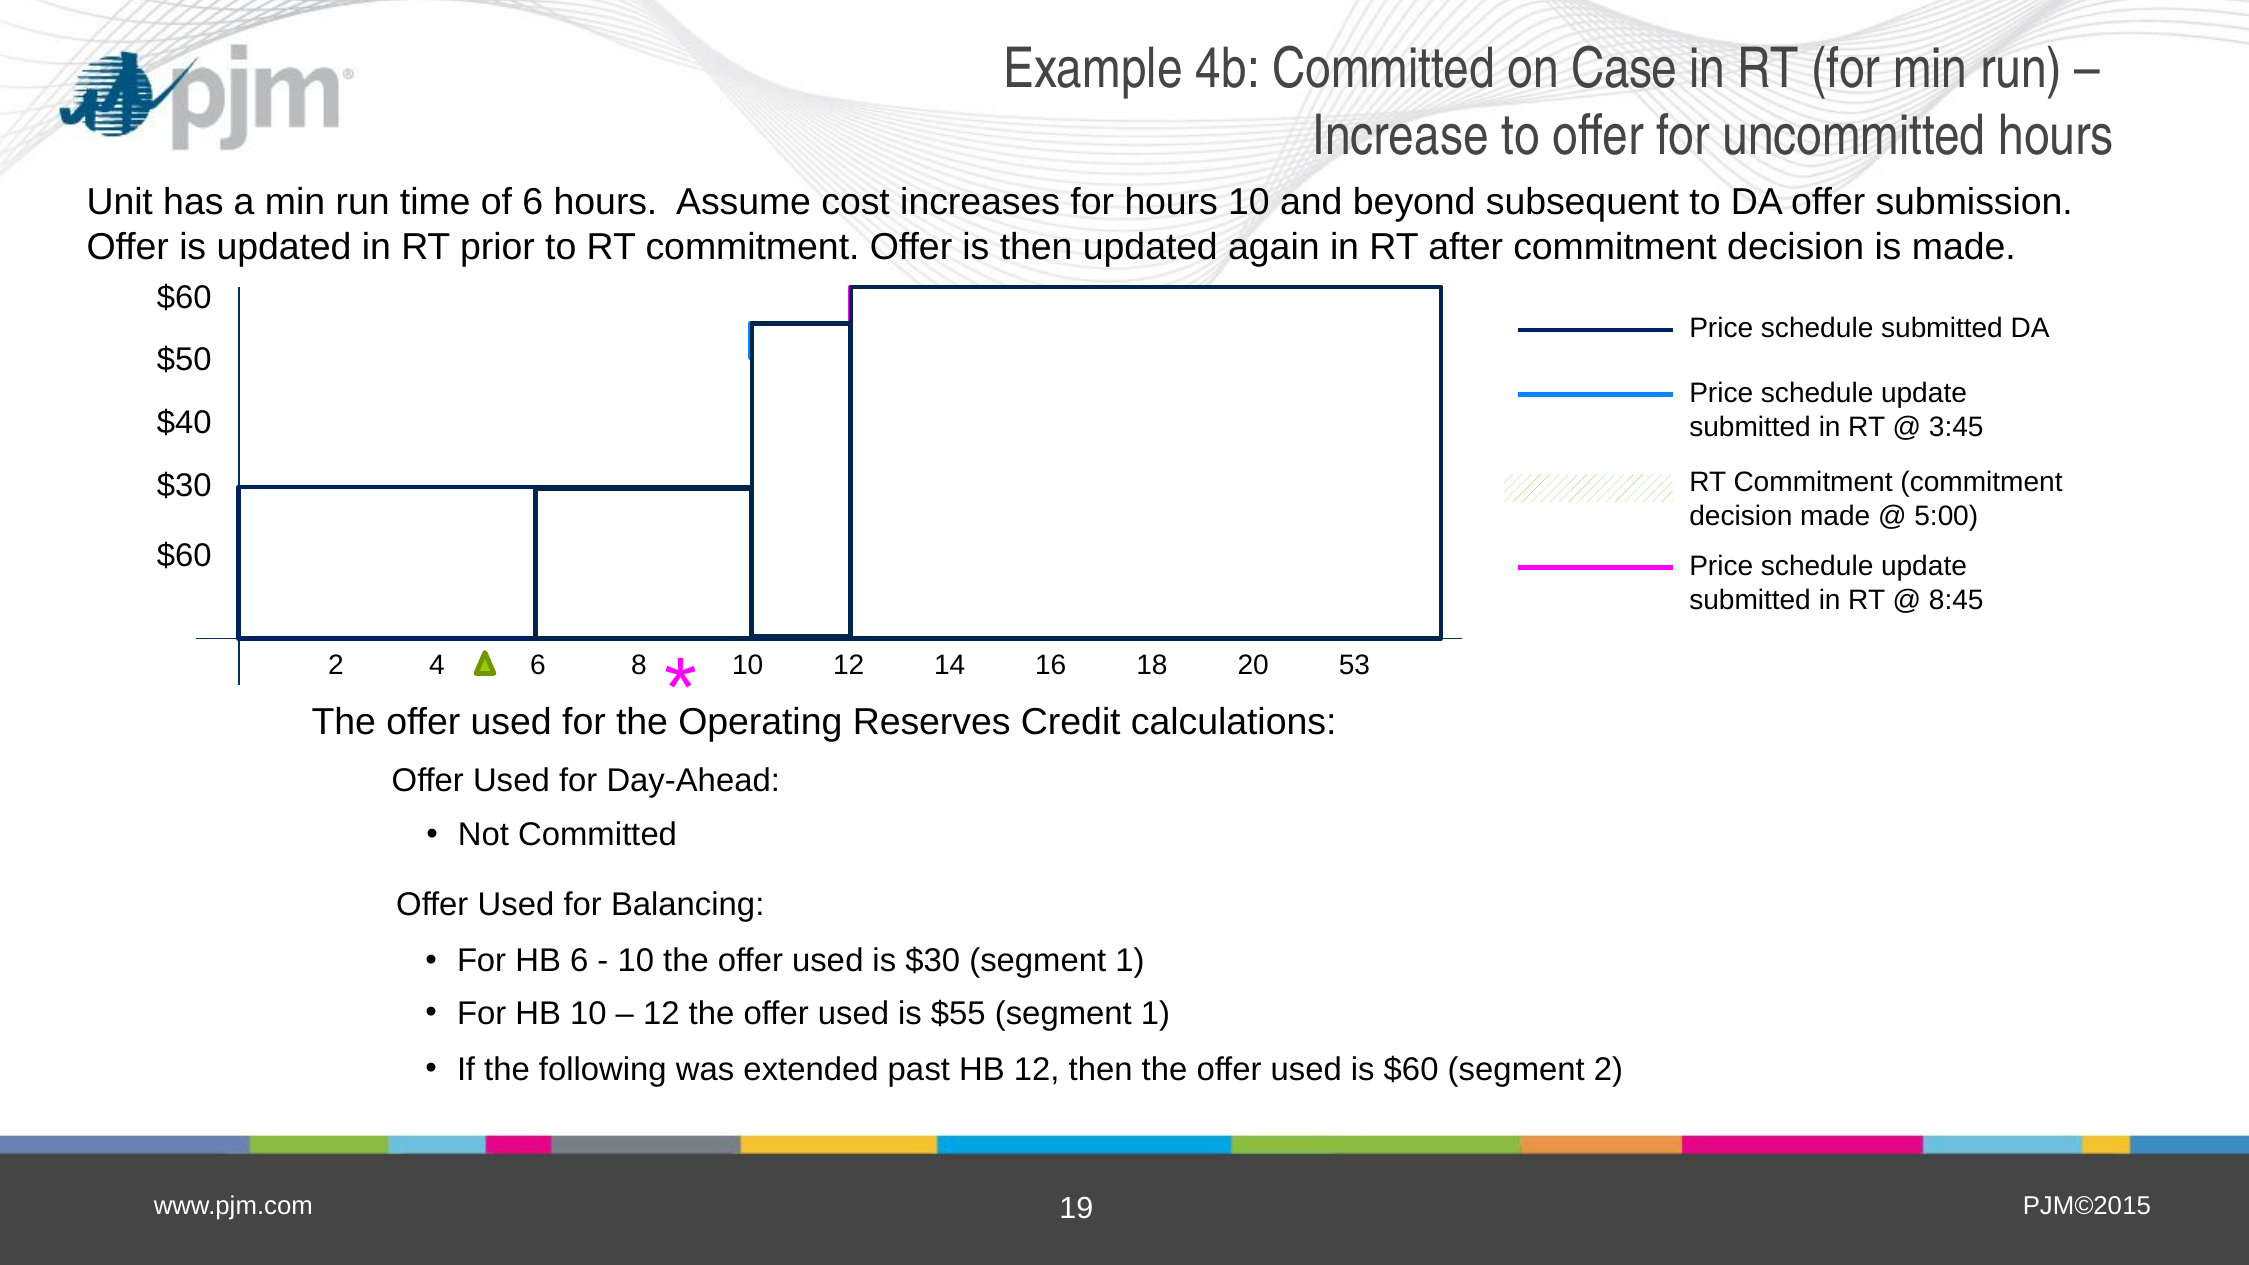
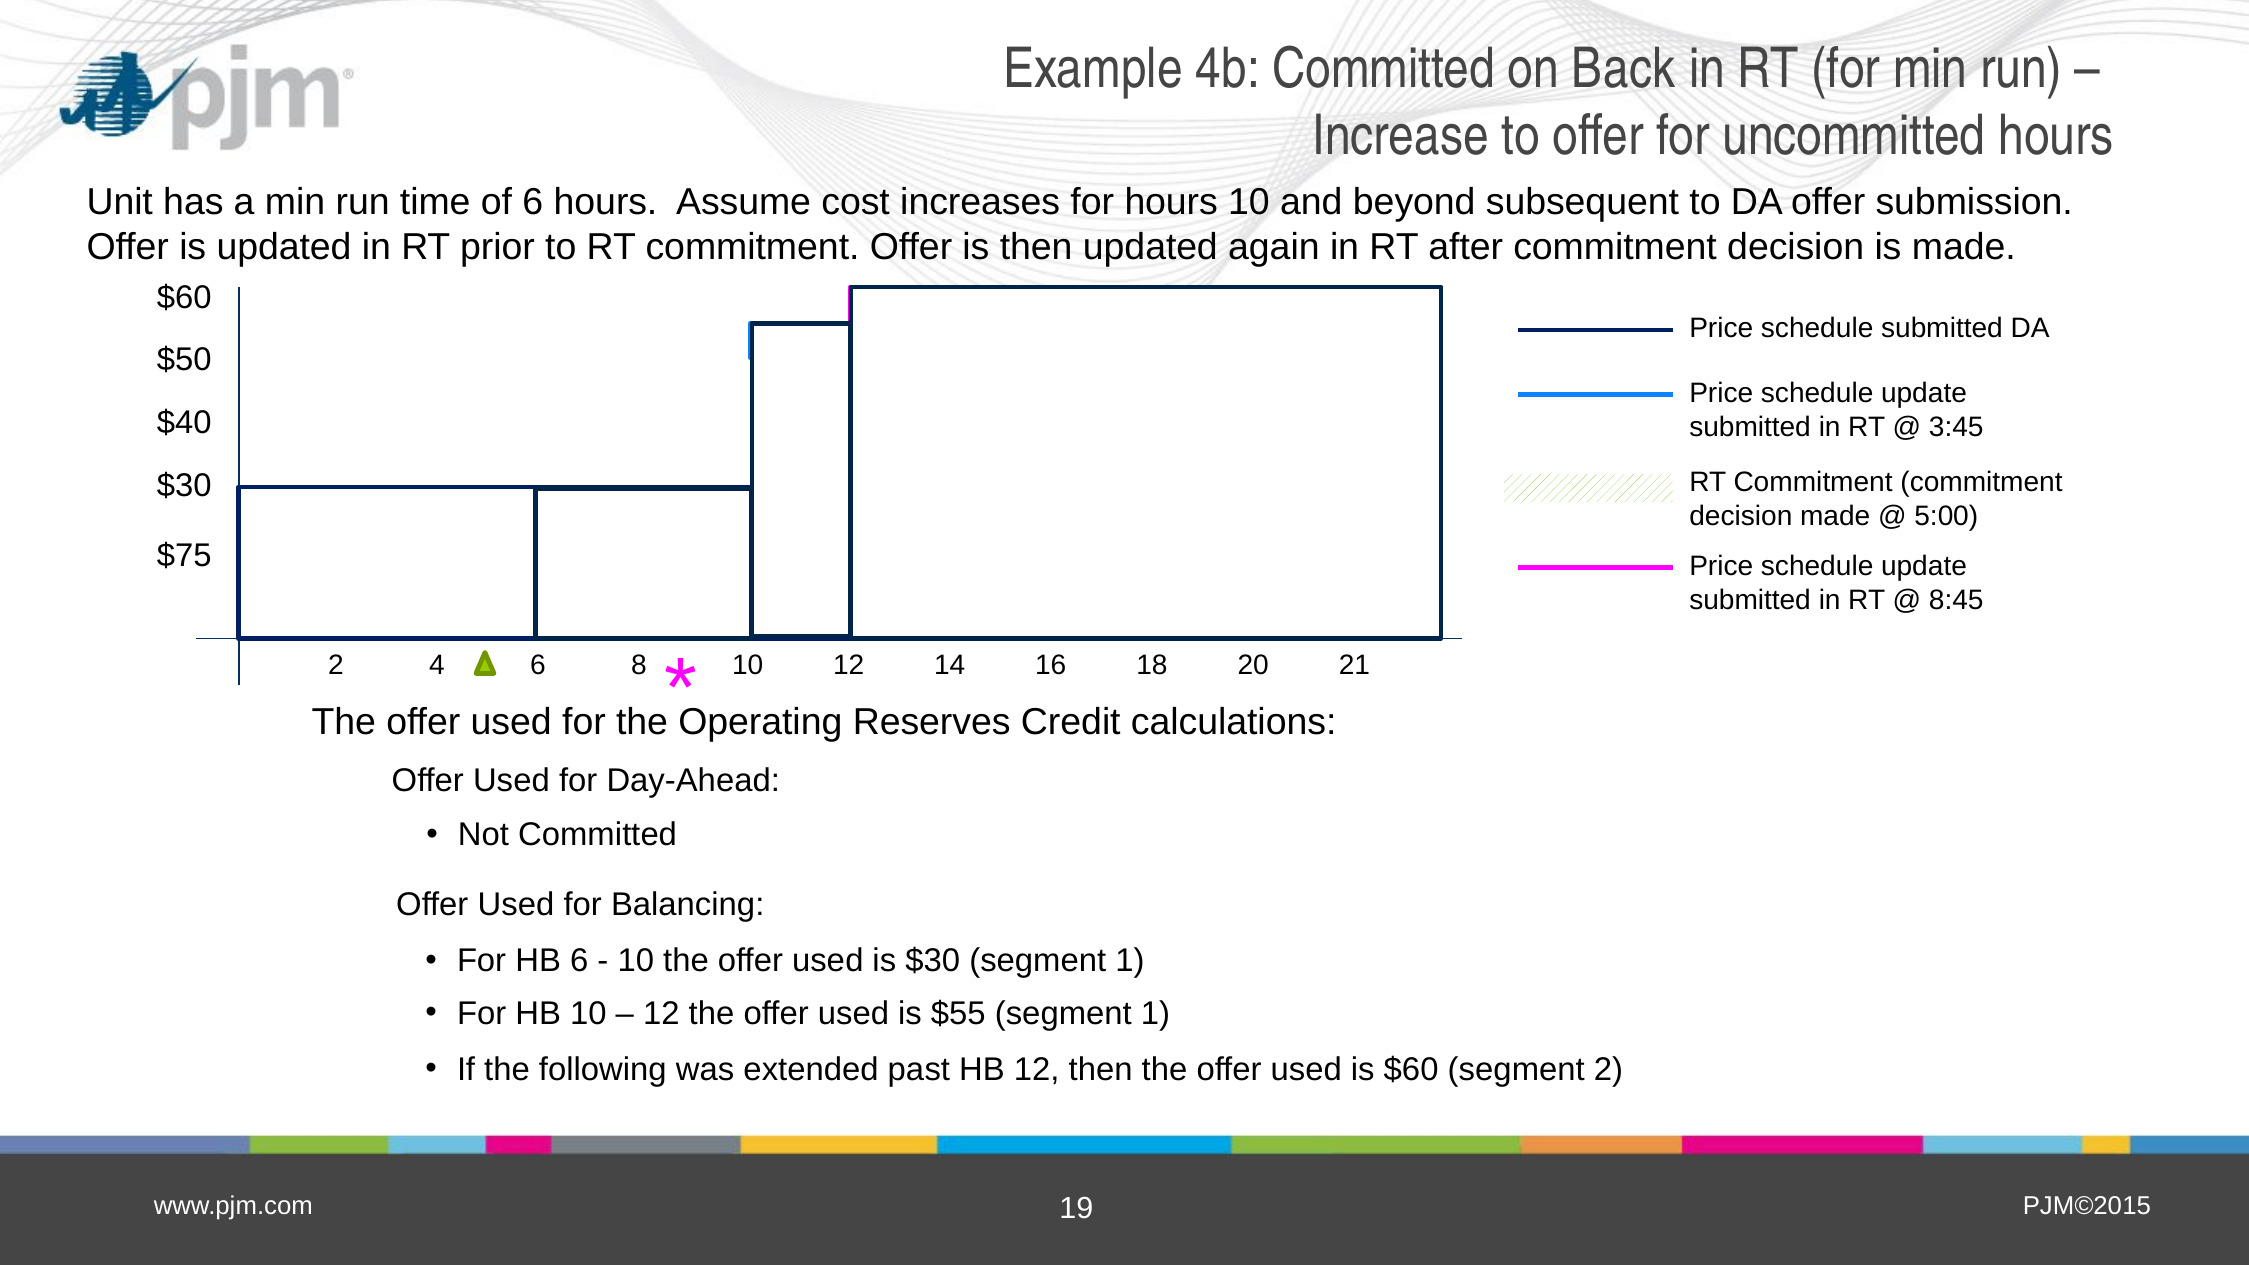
Case: Case -> Back (1624, 69)
$60: $60 -> $75 (184, 556)
53: 53 -> 21 (1354, 666)
